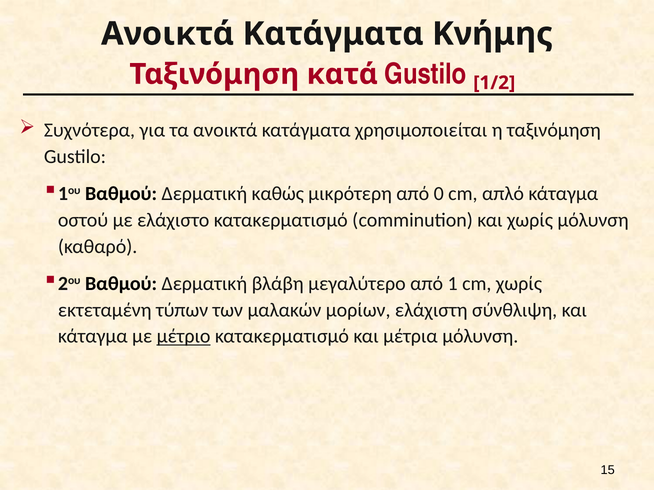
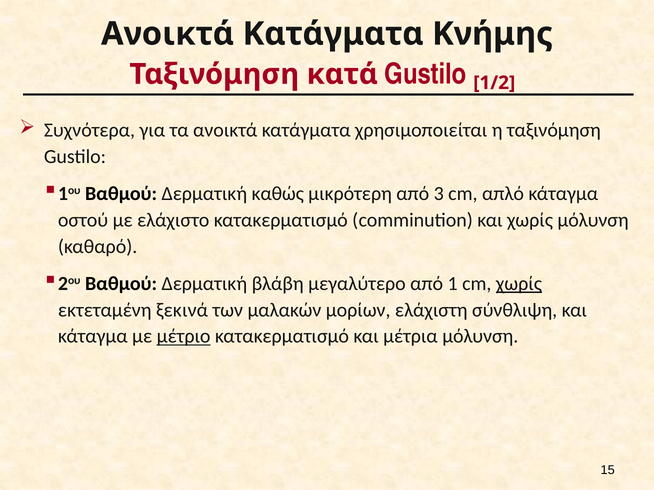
0: 0 -> 3 (439, 194)
χωρίς underline: none -> present (519, 284)
τύπων: τύπων -> ξεκινά (182, 310)
